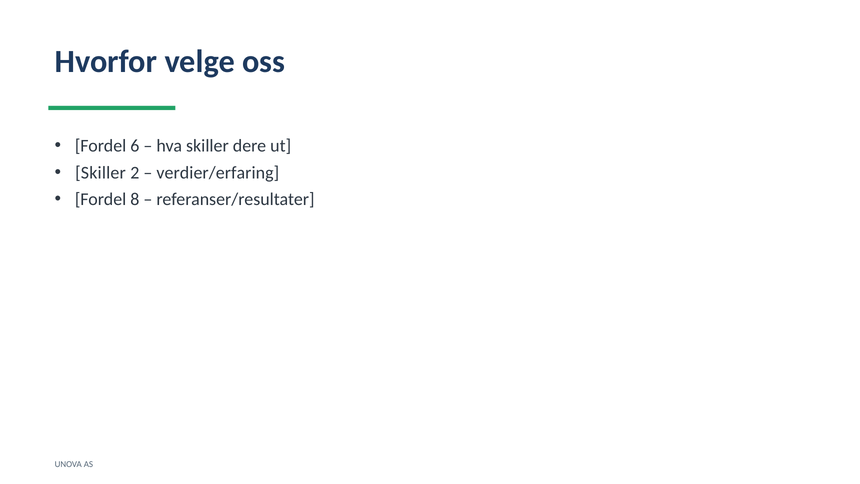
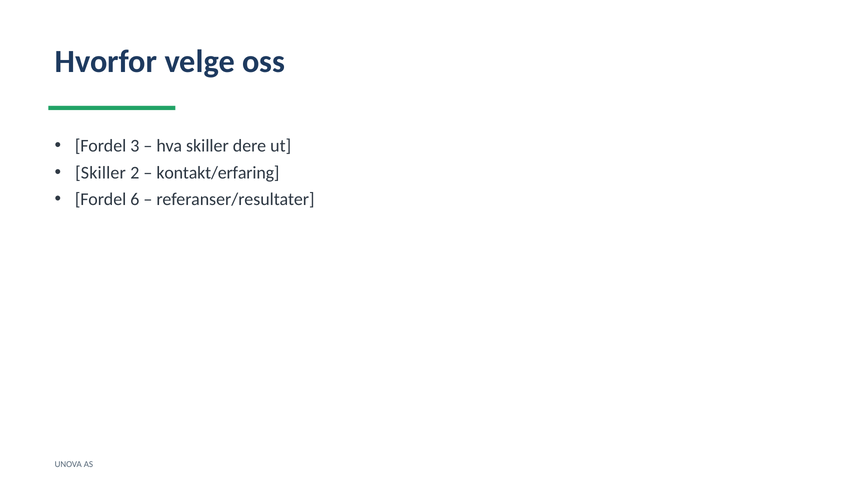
6: 6 -> 3 (135, 146)
verdier/erfaring: verdier/erfaring -> kontakt/erfaring (218, 173)
8: 8 -> 6 (135, 199)
